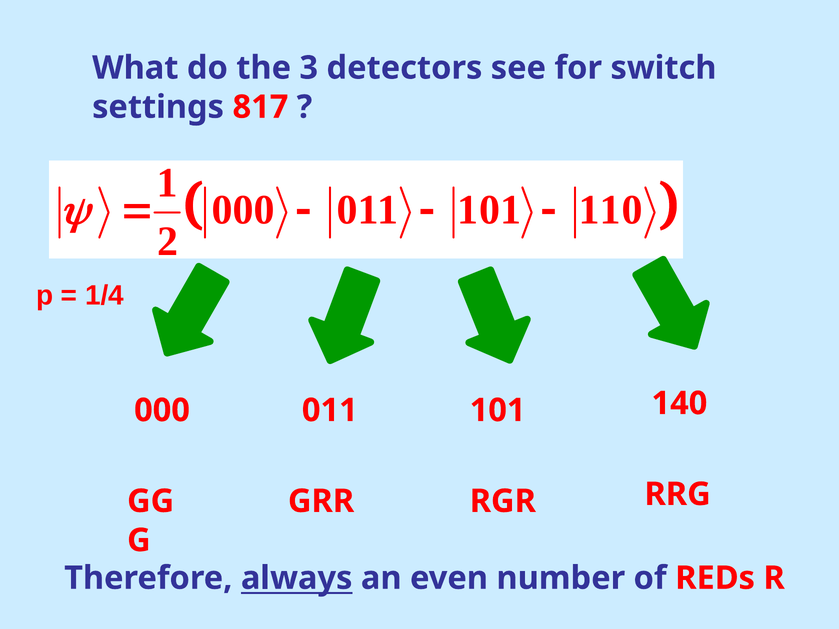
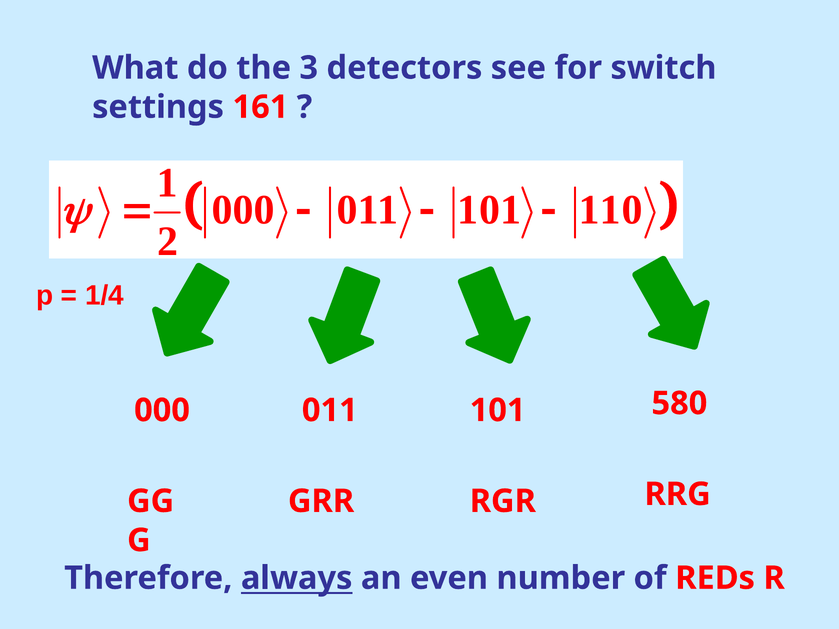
817: 817 -> 161 (260, 107)
140: 140 -> 580 (679, 404)
